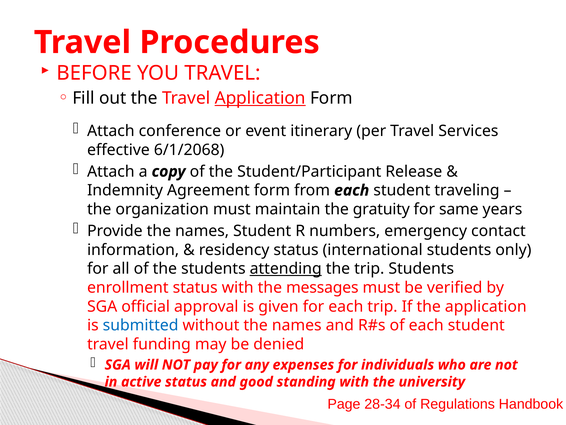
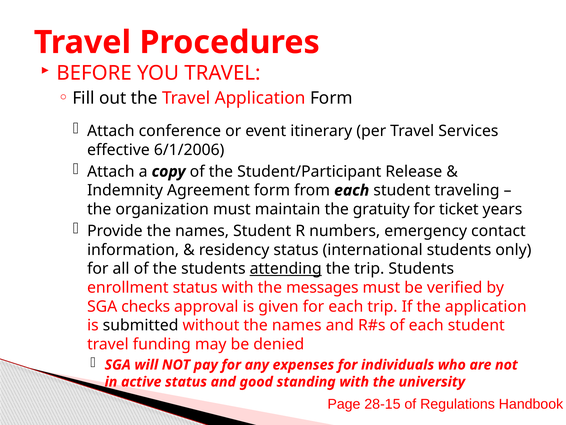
Application underline: present -> none (260, 98)
6/1/2068: 6/1/2068 -> 6/1/2006 (189, 150)
same: same -> ticket (459, 209)
official: official -> checks (146, 306)
submitted colour: blue -> black (141, 325)
28-34: 28-34 -> 28-15 (382, 404)
